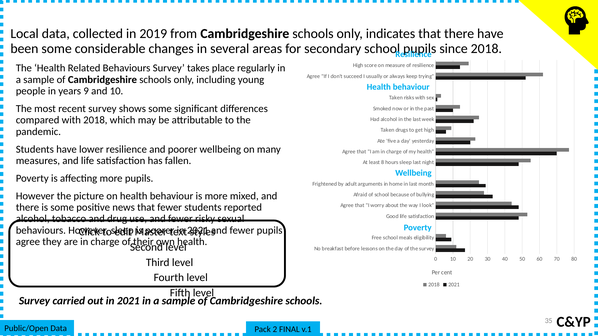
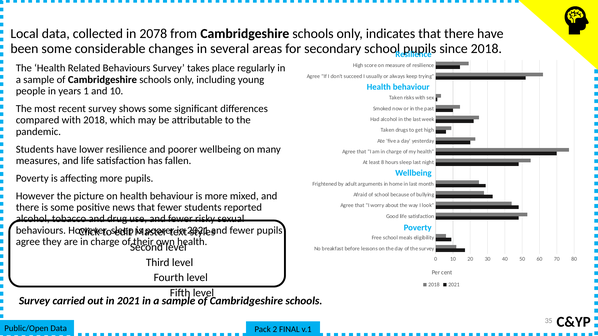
2019: 2019 -> 2078 (153, 34)
9: 9 -> 1 (86, 91)
